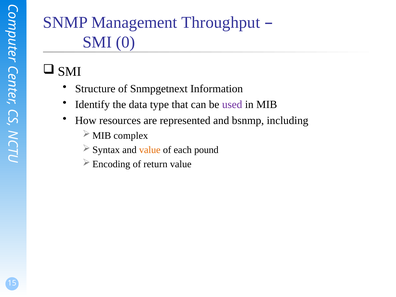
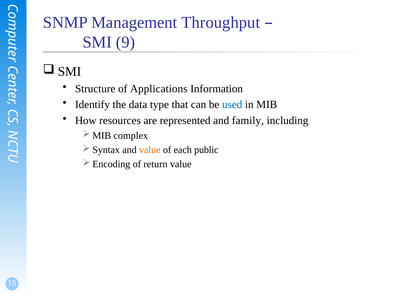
0: 0 -> 9 (126, 42)
Snmpgetnext: Snmpgetnext -> Applications (159, 89)
used colour: purple -> blue (232, 105)
bsnmp: bsnmp -> family (248, 121)
pound: pound -> public (206, 150)
